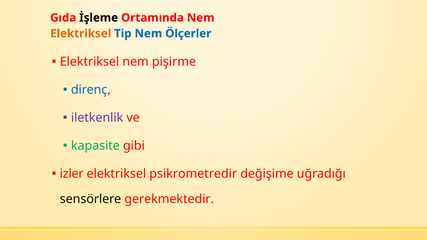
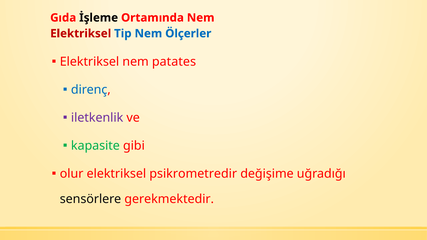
Elektriksel colour: orange -> red (81, 34)
pişirme: pişirme -> patates (174, 62)
izler: izler -> olur (72, 174)
